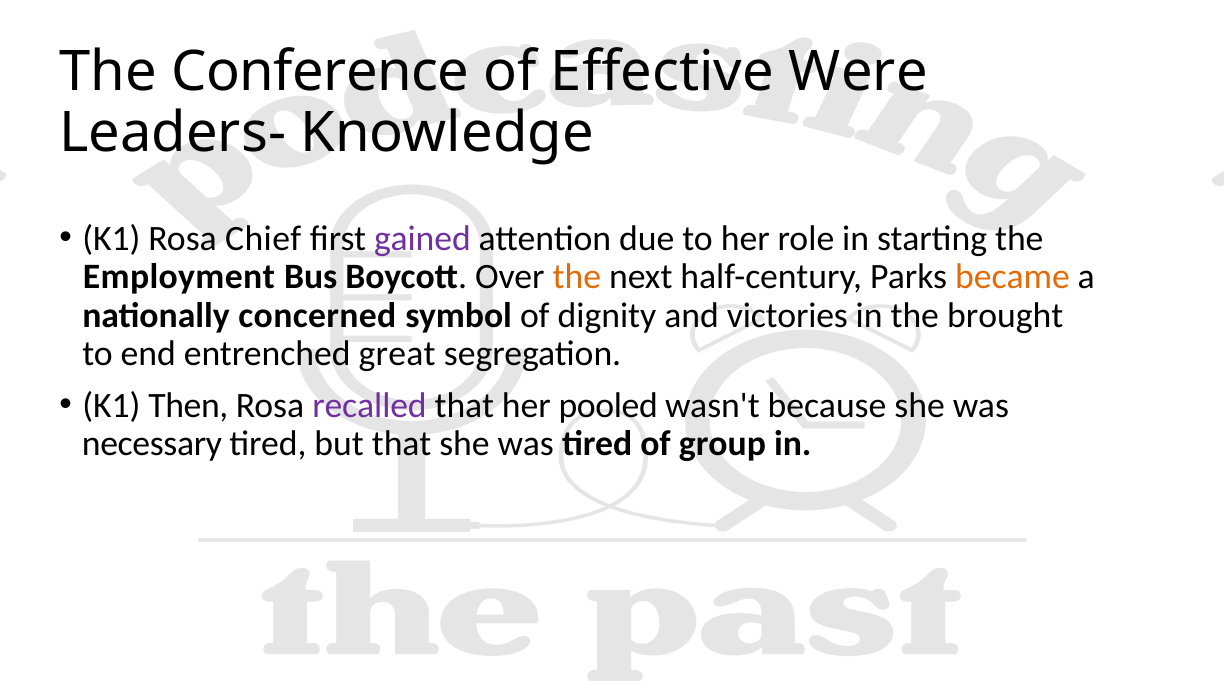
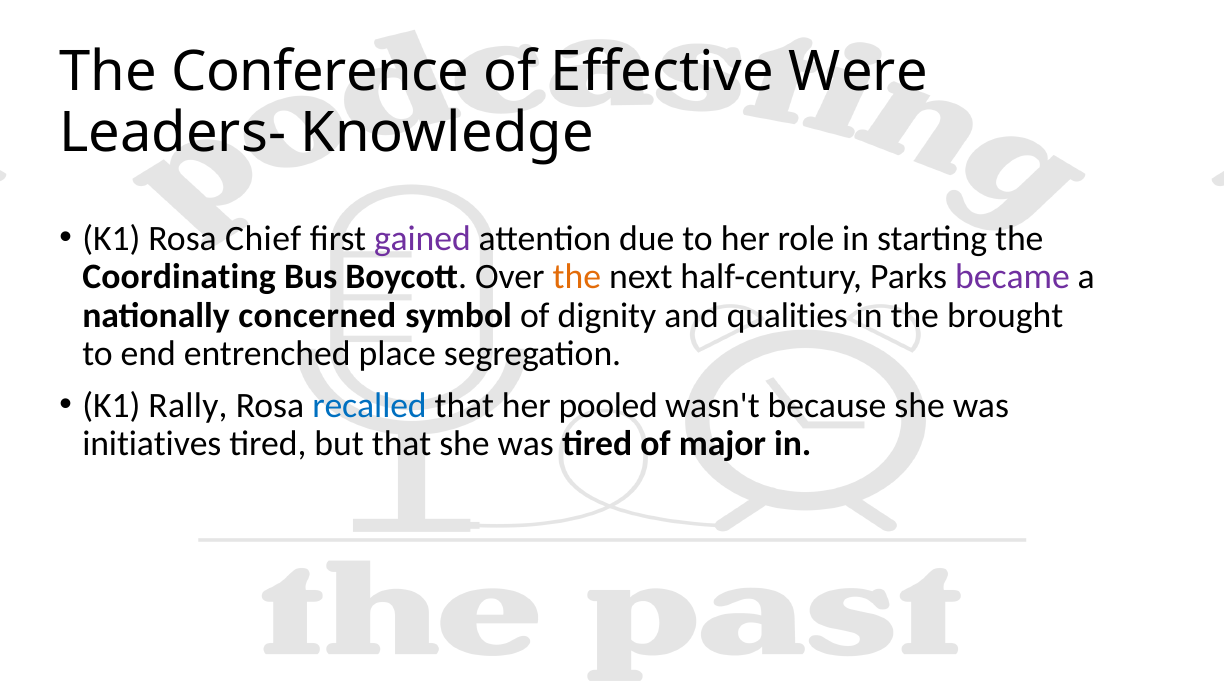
Employment: Employment -> Coordinating (179, 277)
became colour: orange -> purple (1013, 277)
victories: victories -> qualities (787, 316)
great: great -> place (397, 354)
Then: Then -> Rally (188, 406)
recalled colour: purple -> blue (370, 406)
necessary: necessary -> initiatives (152, 444)
group: group -> major (722, 444)
